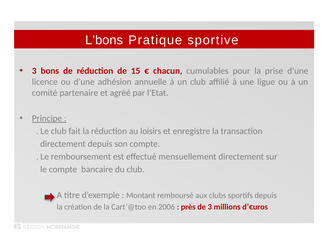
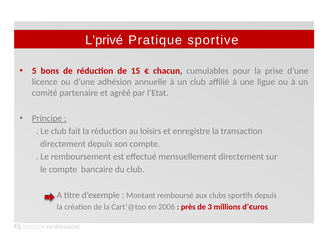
L’bons: L’bons -> L’privé (104, 40)
3: 3 -> 5 (34, 71)
